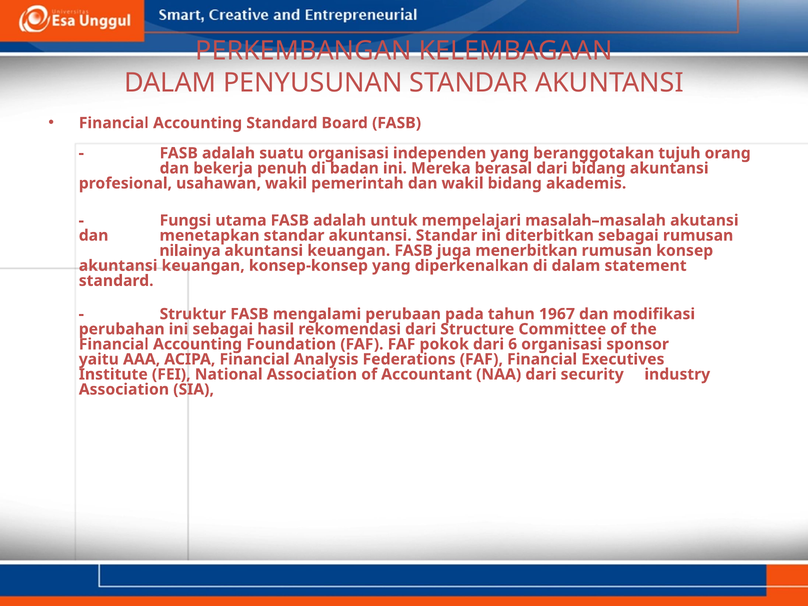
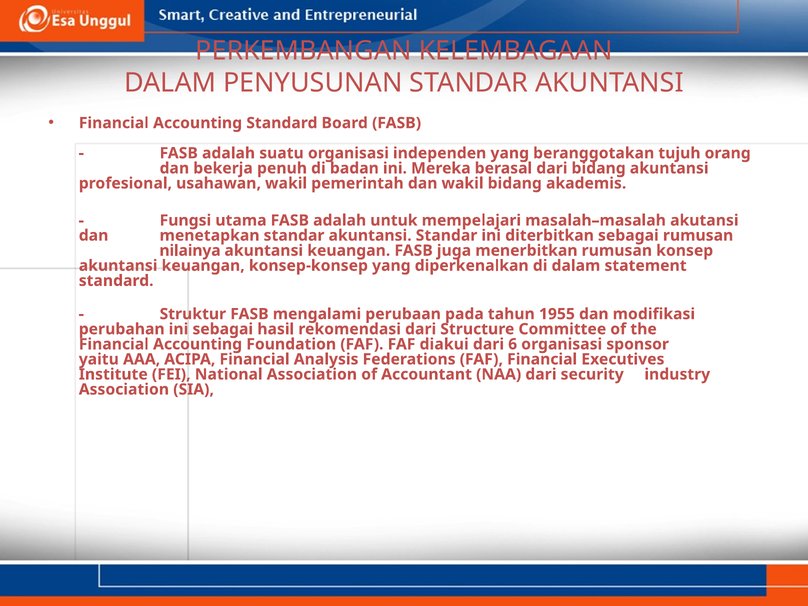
1967: 1967 -> 1955 (557, 314)
pokok: pokok -> diakui (444, 344)
